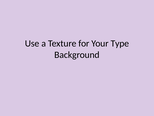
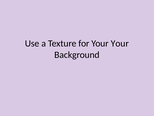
Your Type: Type -> Your (120, 43)
